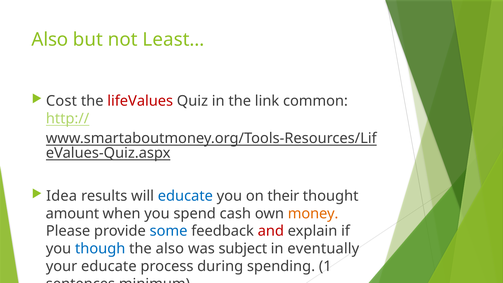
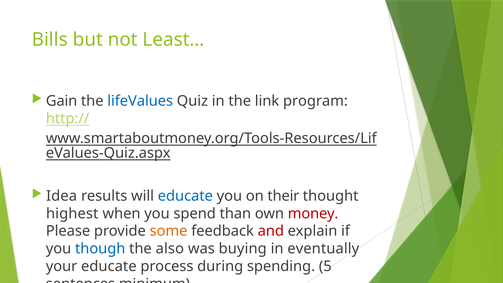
Also: Also -> Bills (50, 40)
Cost: Cost -> Gain (62, 101)
lifeValues colour: red -> blue (140, 101)
common: common -> program (315, 101)
amount: amount -> highest (72, 213)
cash: cash -> than (235, 213)
money colour: orange -> red (313, 213)
some colour: blue -> orange (169, 231)
subject: subject -> buying (243, 249)
1: 1 -> 5 (325, 266)
